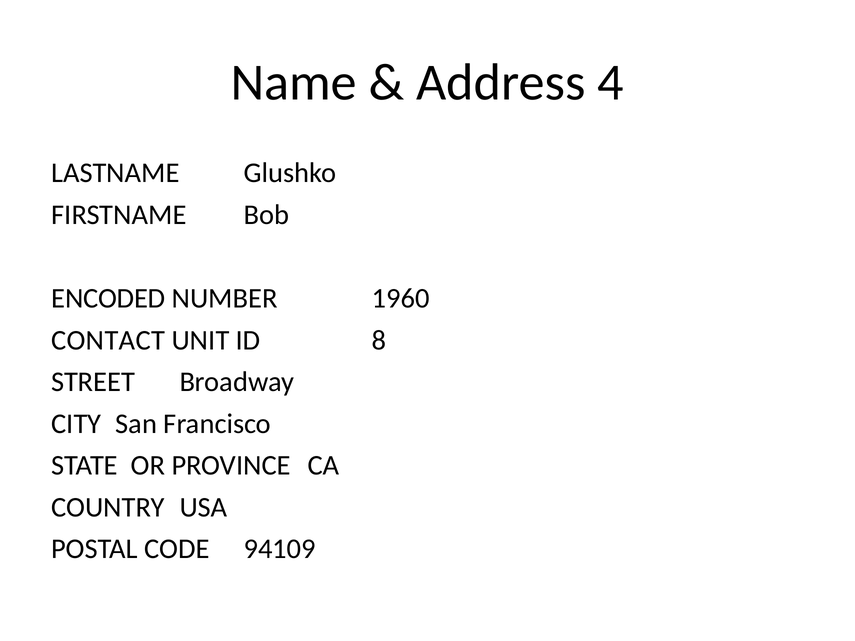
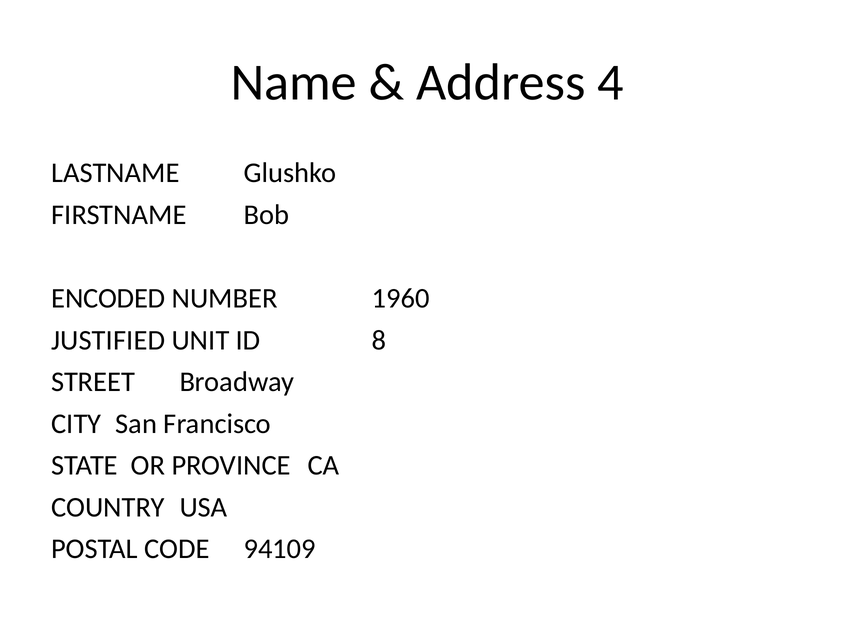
CONTACT: CONTACT -> JUSTIFIED (108, 340)
